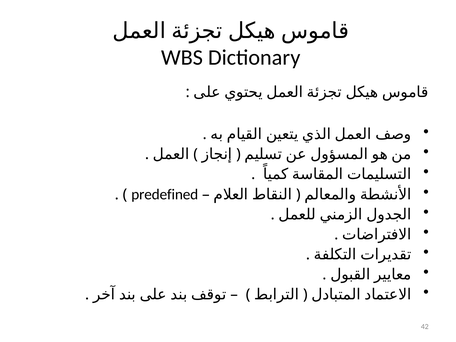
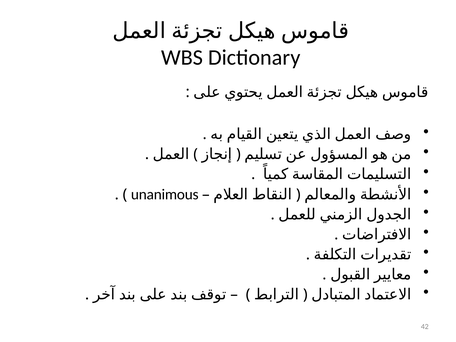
predefined: predefined -> unanimous (165, 194)
